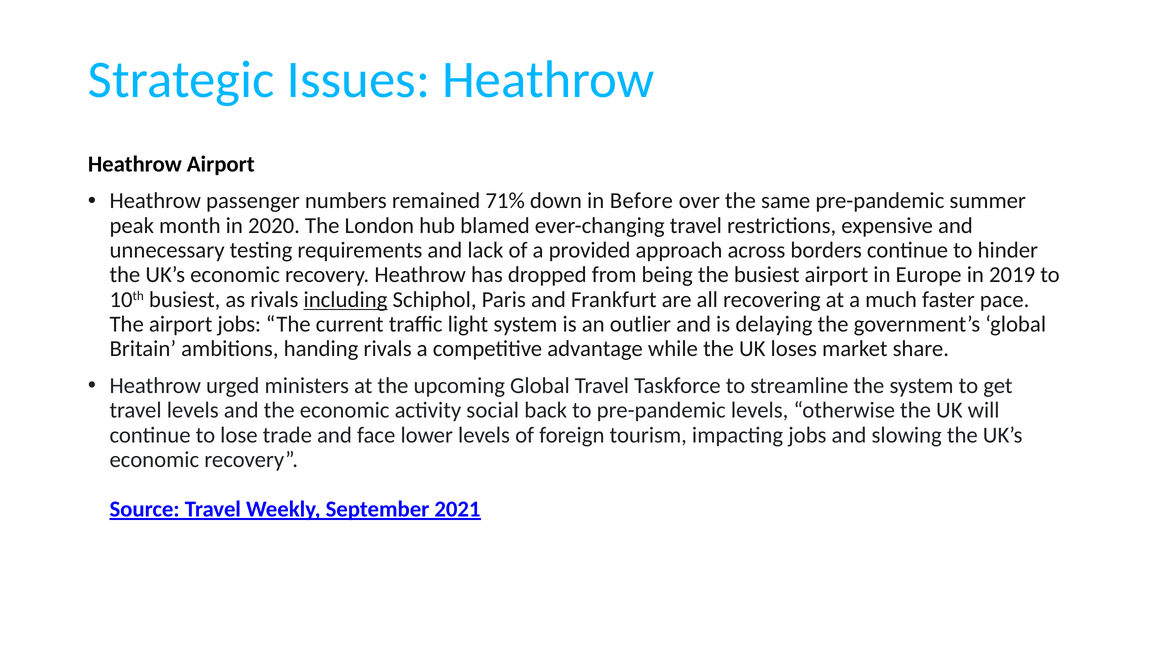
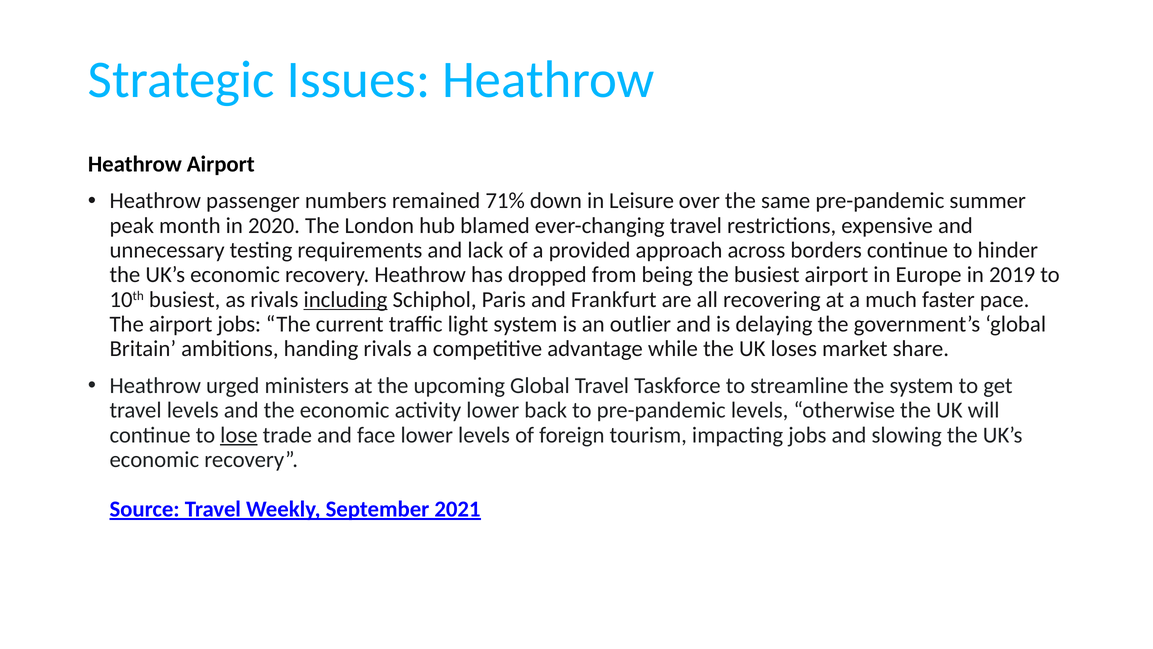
Before: Before -> Leisure (642, 201)
activity social: social -> lower (493, 410)
lose underline: none -> present (239, 435)
